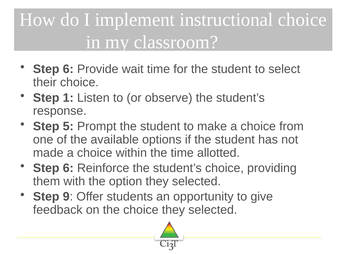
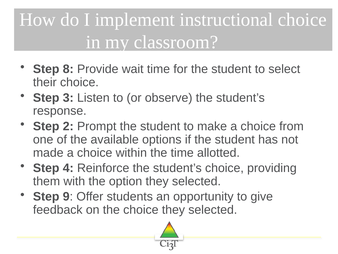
6: 6 -> 8 (68, 69)
1: 1 -> 3 (68, 98)
5: 5 -> 2 (68, 126)
6: 6 -> 4 (68, 168)
